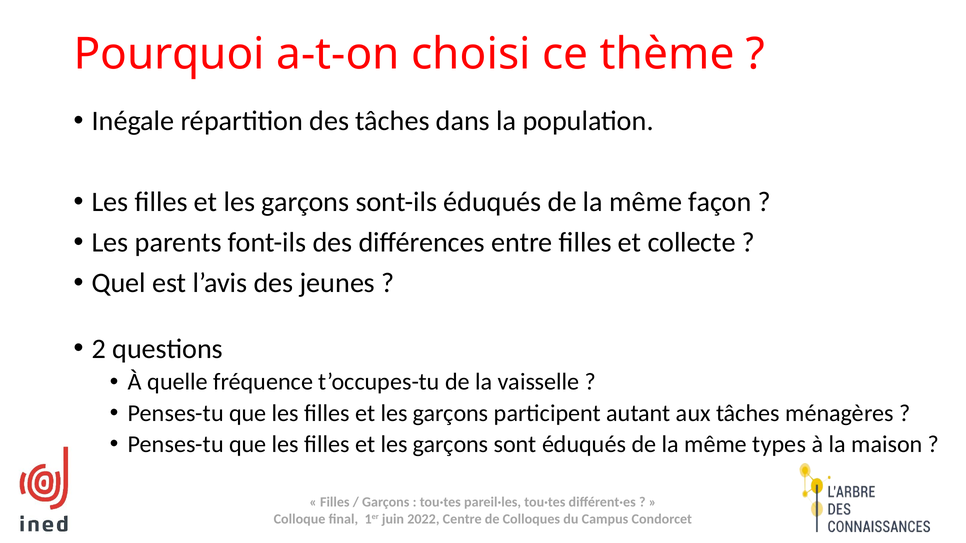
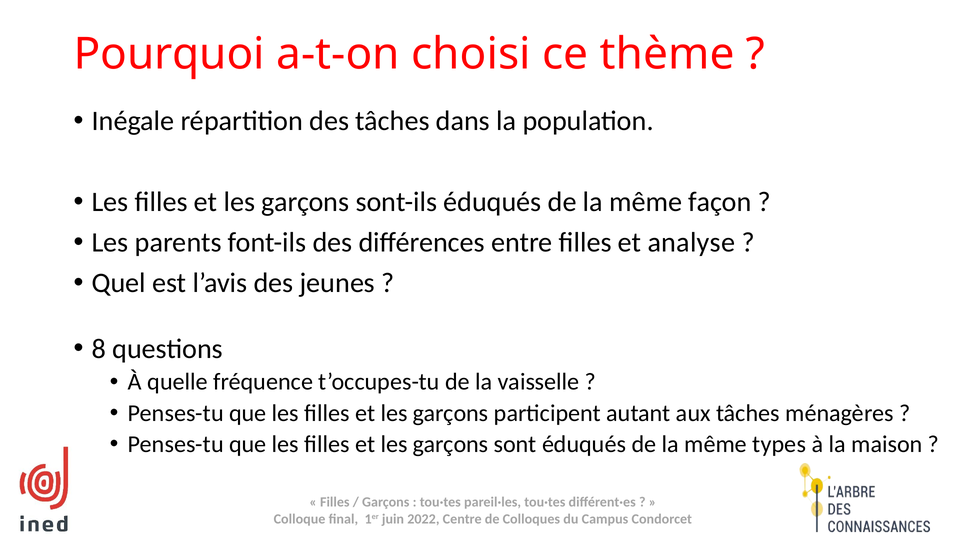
collecte: collecte -> analyse (691, 243)
2: 2 -> 8 (99, 349)
